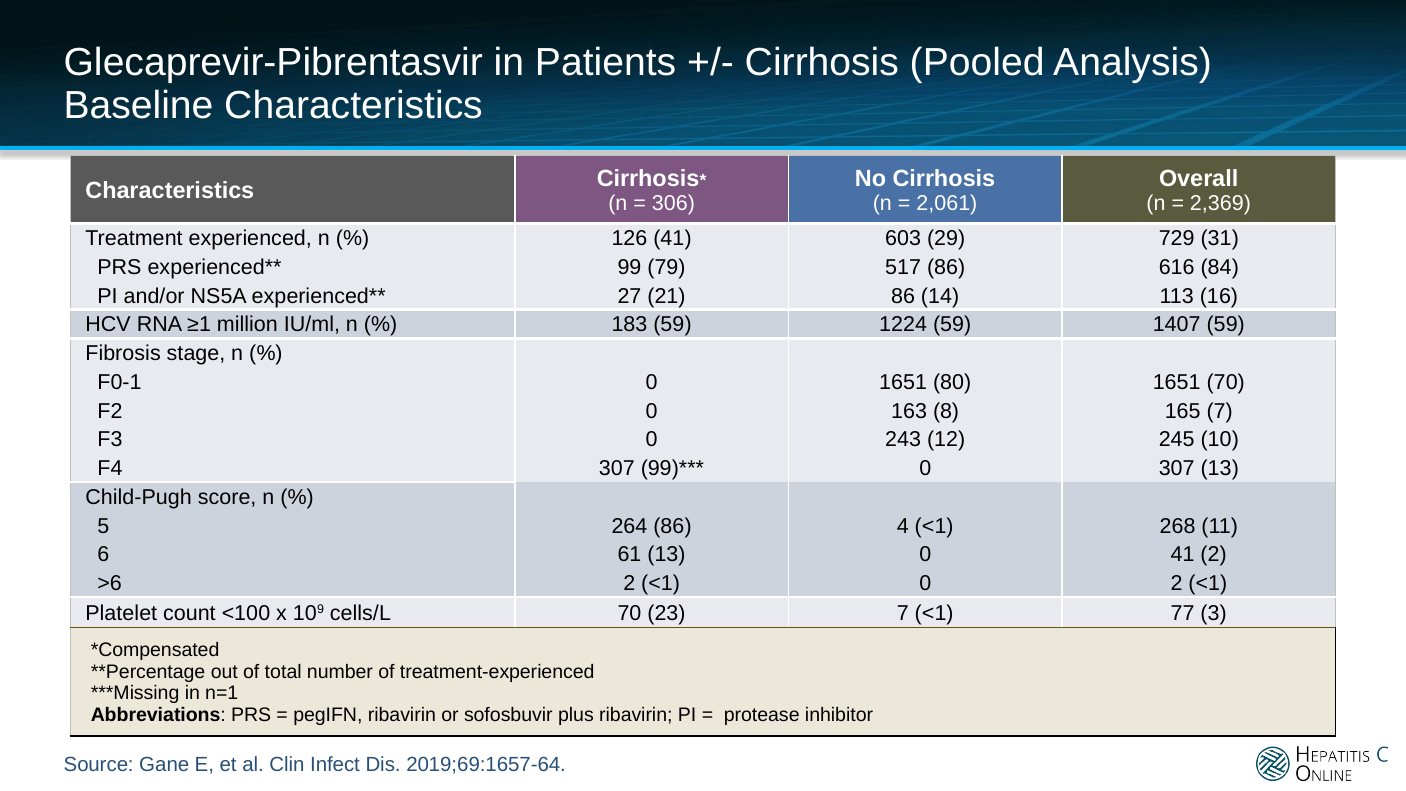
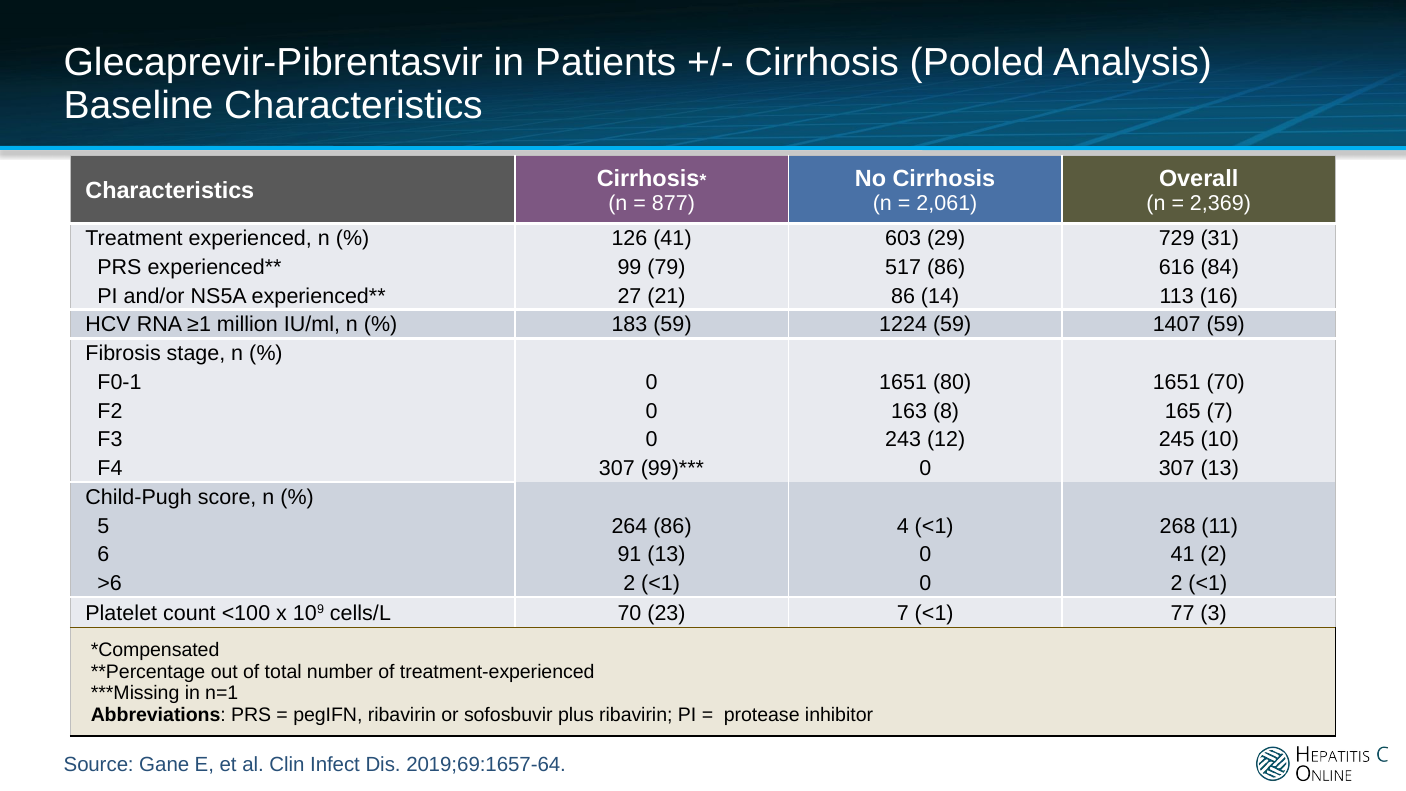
306: 306 -> 877 (673, 203)
61: 61 -> 91 (629, 555)
